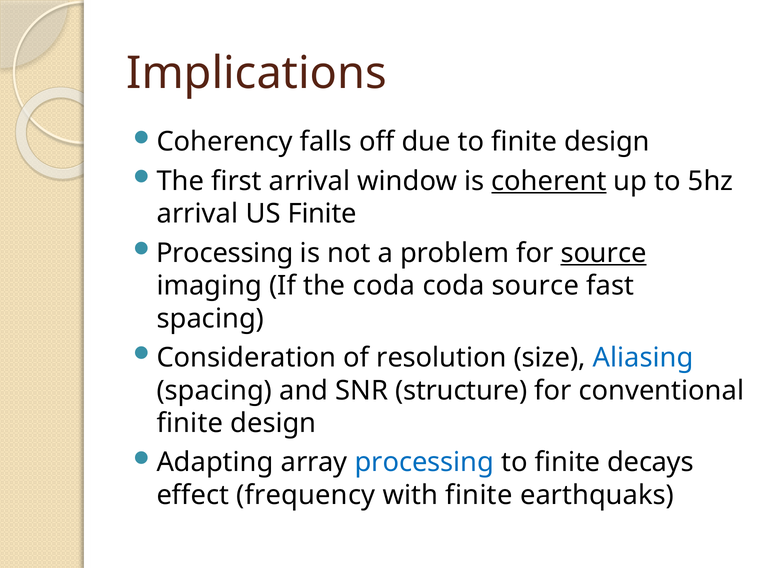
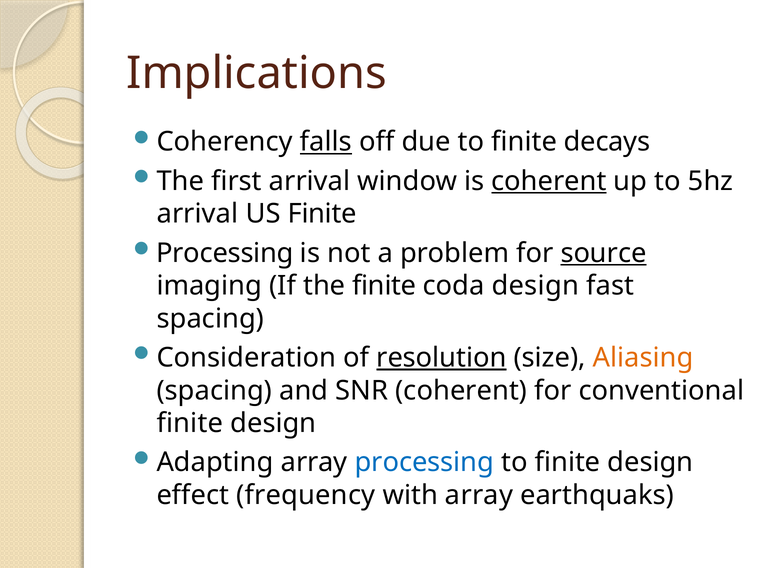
falls underline: none -> present (326, 142)
to finite design: design -> decays (607, 142)
the coda: coda -> finite (384, 286)
coda source: source -> design (535, 286)
resolution underline: none -> present (441, 358)
Aliasing colour: blue -> orange (643, 358)
SNR structure: structure -> coherent (461, 390)
to finite decays: decays -> design (650, 462)
with finite: finite -> array (479, 495)
